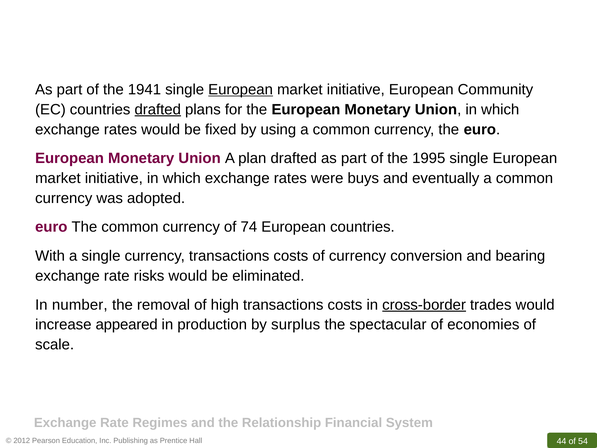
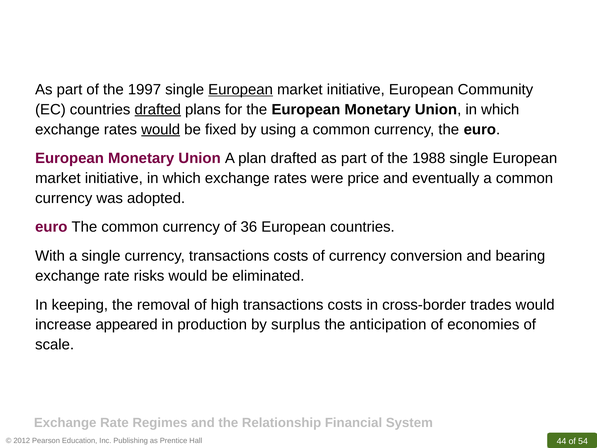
1941: 1941 -> 1997 (144, 90)
would underline: none -> present (161, 129)
1995: 1995 -> 1988 (429, 158)
buys: buys -> price (363, 178)
74: 74 -> 36 (249, 227)
number: number -> keeping (80, 305)
cross-border underline: present -> none (424, 305)
spectacular: spectacular -> anticipation (388, 325)
